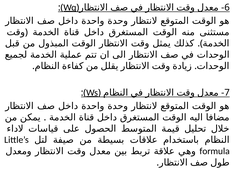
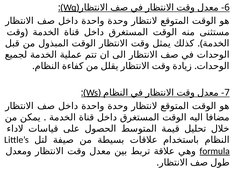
formula underline: none -> present (215, 152)
